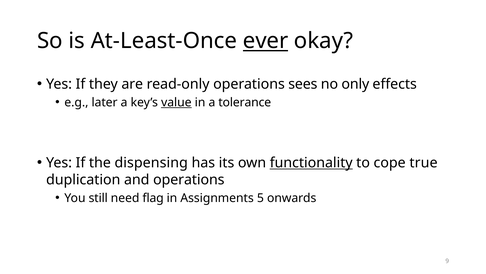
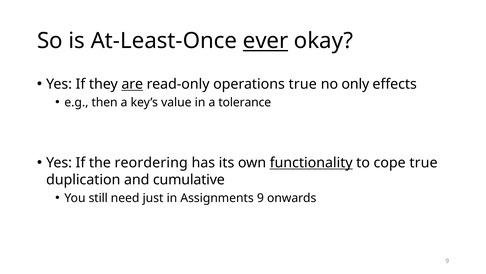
are underline: none -> present (132, 84)
operations sees: sees -> true (303, 84)
later: later -> then (105, 102)
value underline: present -> none (176, 102)
dispensing: dispensing -> reordering (151, 162)
and operations: operations -> cumulative (189, 179)
flag: flag -> just (153, 198)
Assignments 5: 5 -> 9 (260, 198)
